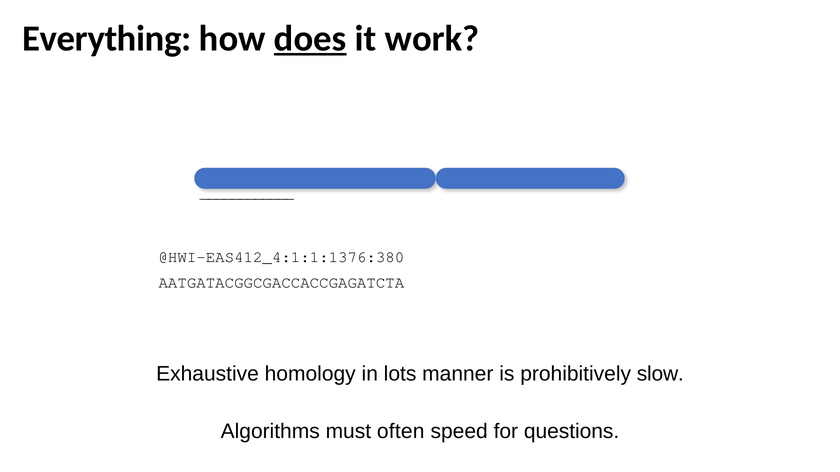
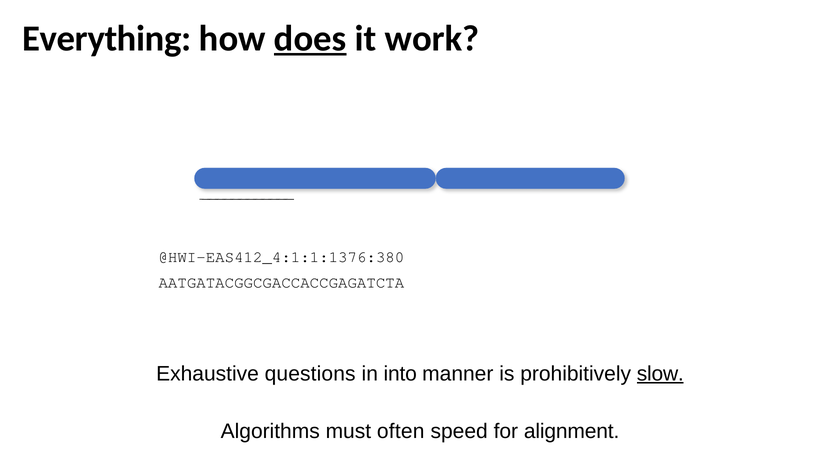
homology: homology -> questions (310, 374)
lots: lots -> into (400, 374)
slow underline: none -> present (660, 374)
questions: questions -> alignment (572, 432)
